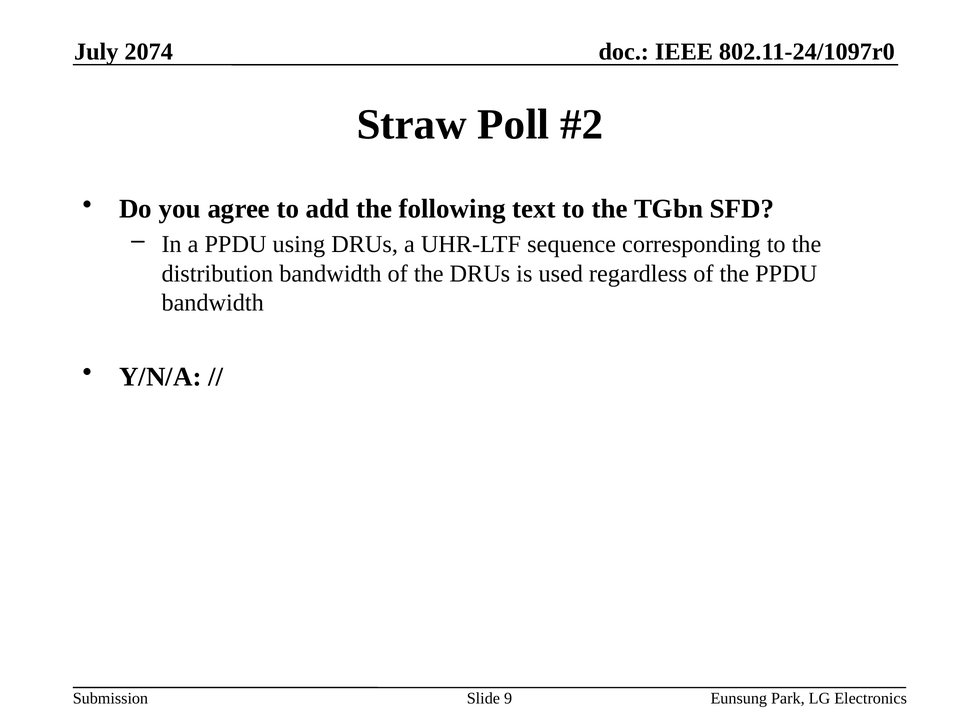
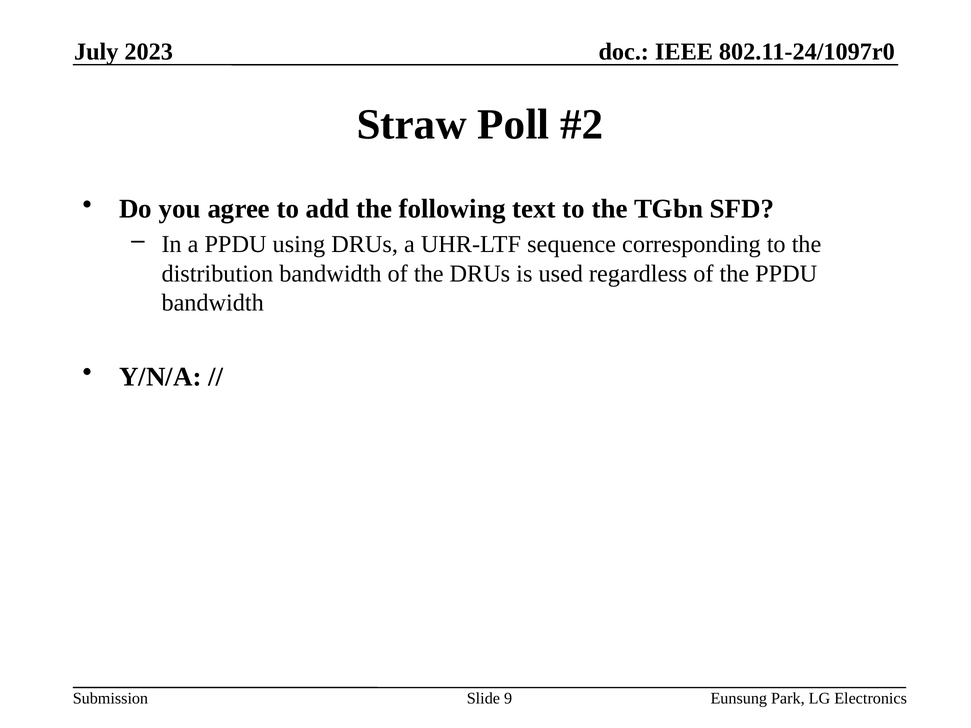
2074: 2074 -> 2023 (149, 52)
